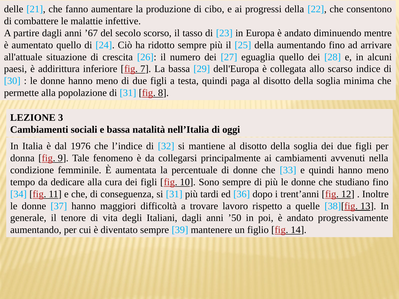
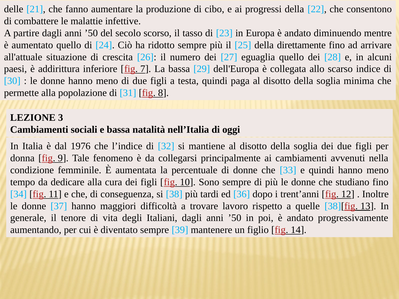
partire dagli anni ’67: ’67 -> ’50 (91, 33)
della aumentando: aumentando -> direttamente (301, 45)
si 31: 31 -> 38 (174, 194)
